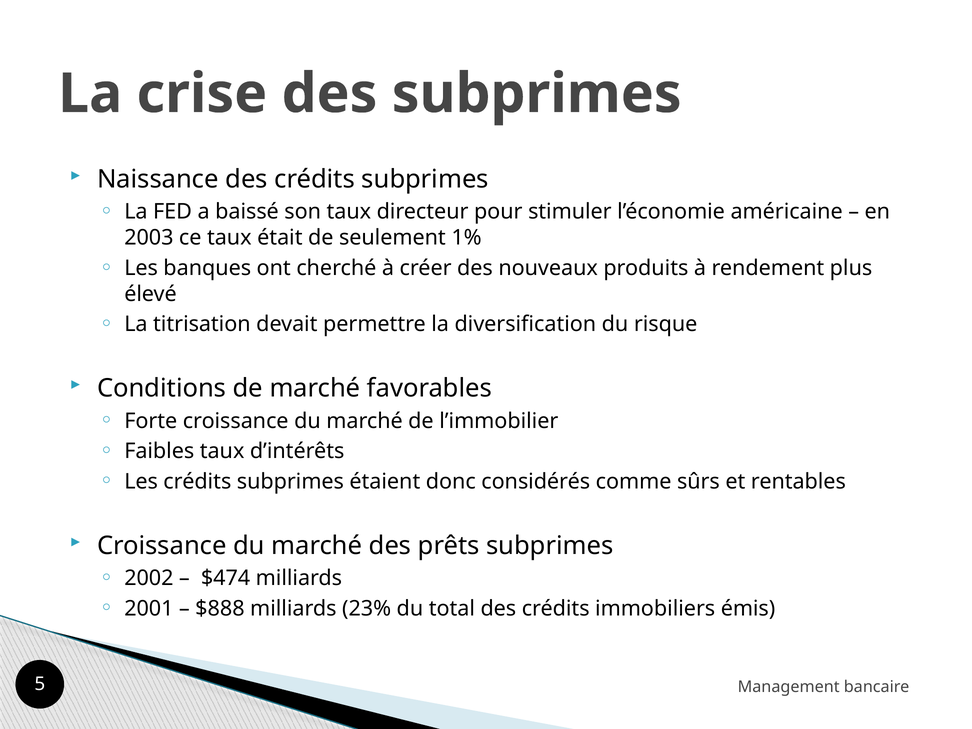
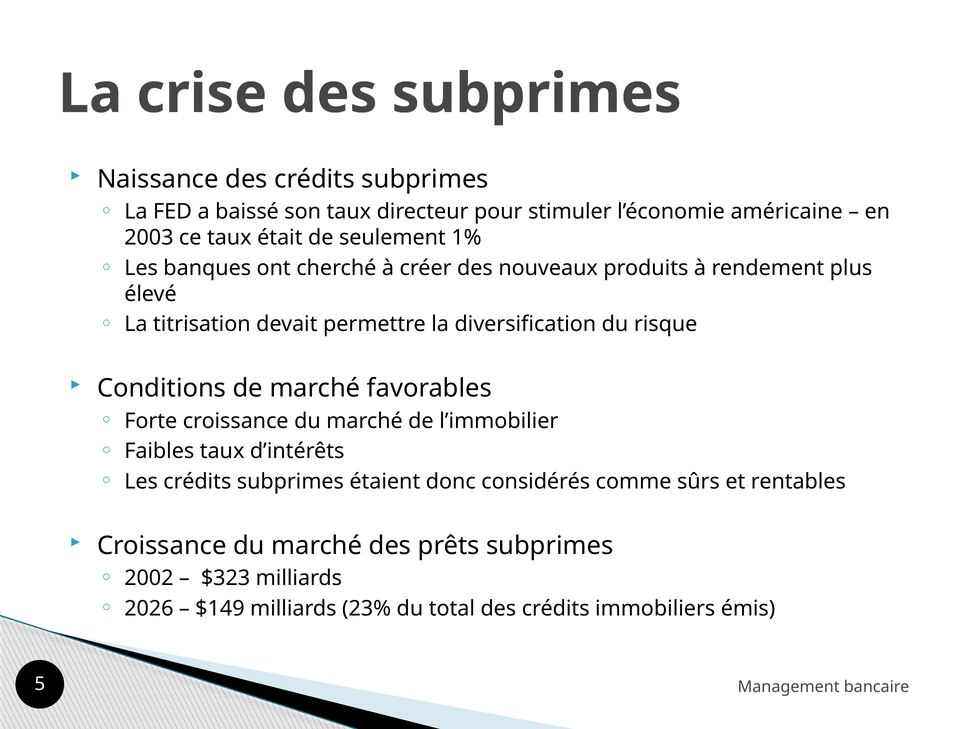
$474: $474 -> $323 (226, 578)
2001: 2001 -> 2026 (149, 608)
$888: $888 -> $149 (220, 608)
